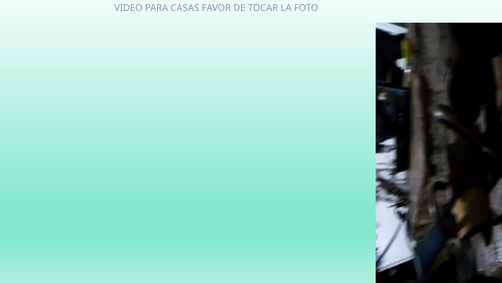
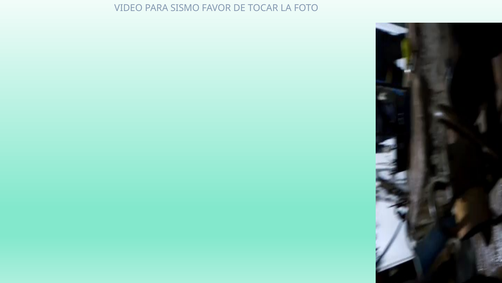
CASAS: CASAS -> SISMO (185, 8)
